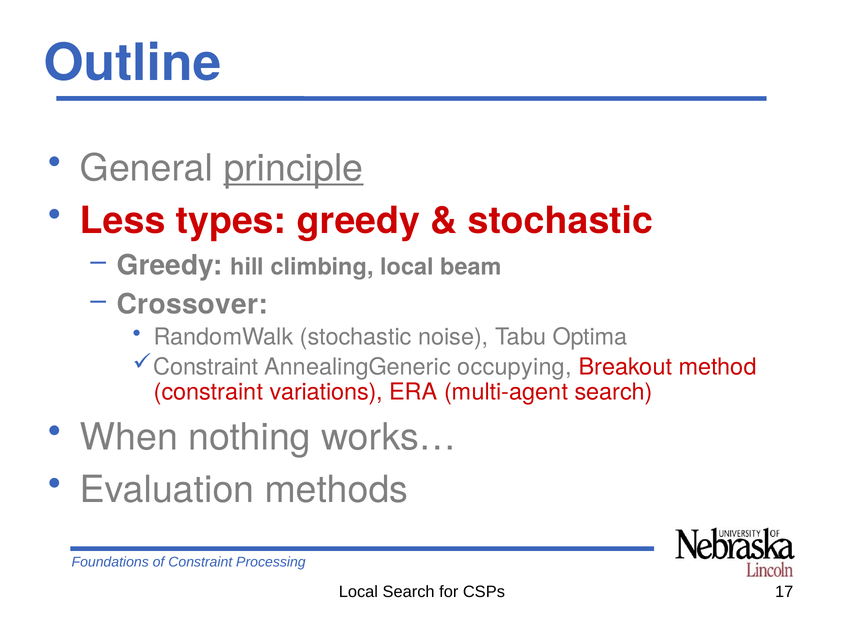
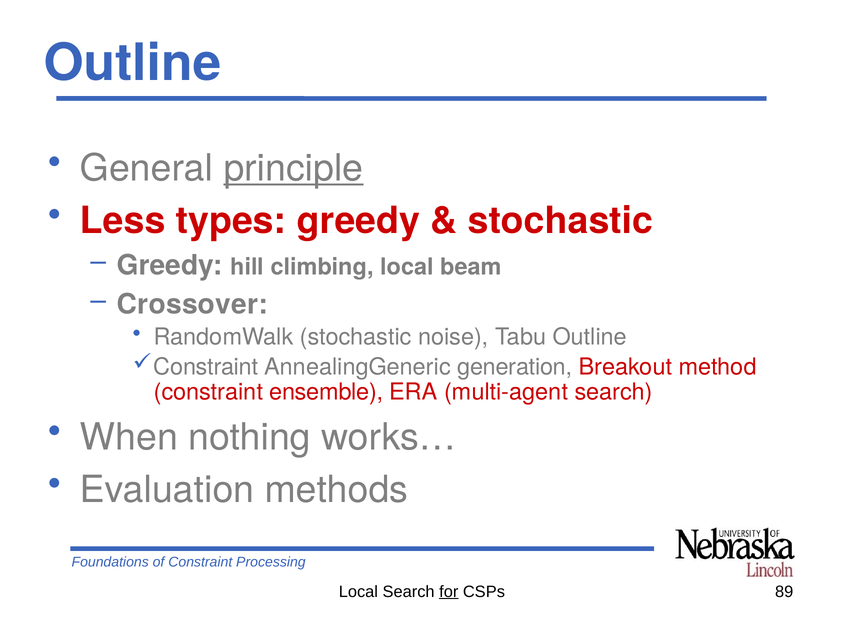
Tabu Optima: Optima -> Outline (590, 337)
occupying: occupying -> generation (515, 367)
variations: variations -> ensemble (326, 392)
for underline: none -> present (449, 592)
17: 17 -> 89 (784, 592)
